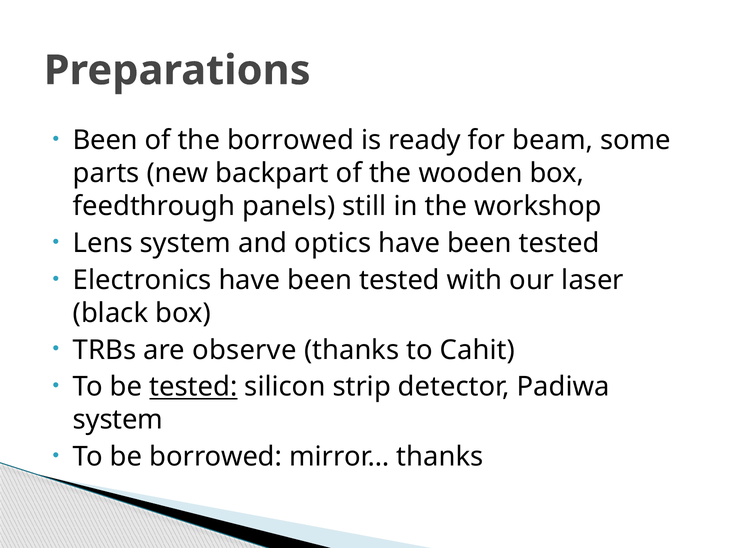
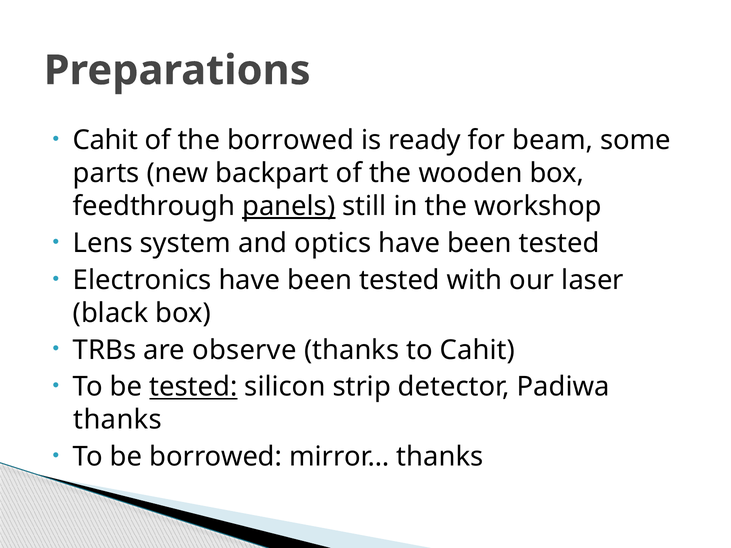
Been: Been -> Cahit (105, 140)
panels underline: none -> present (289, 206)
system: system -> thanks (118, 420)
